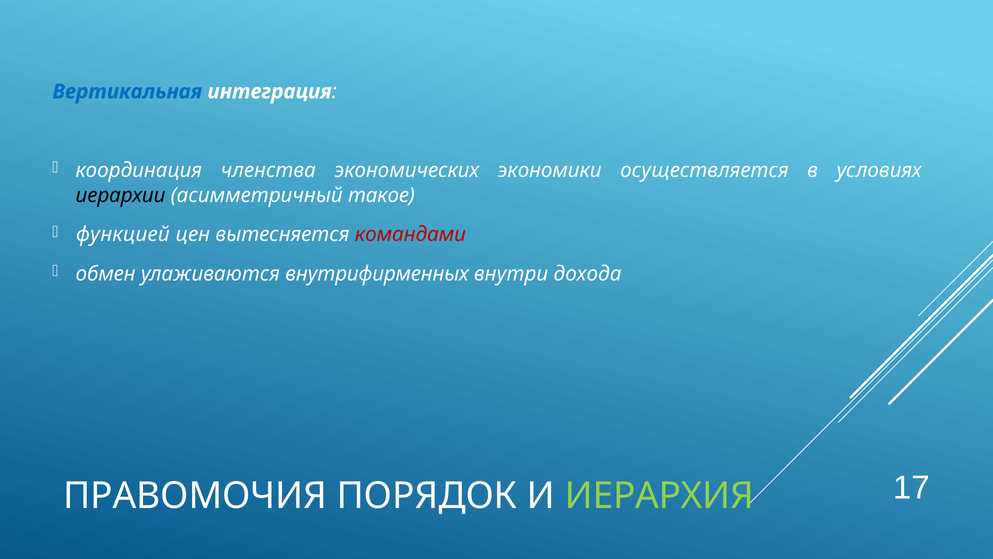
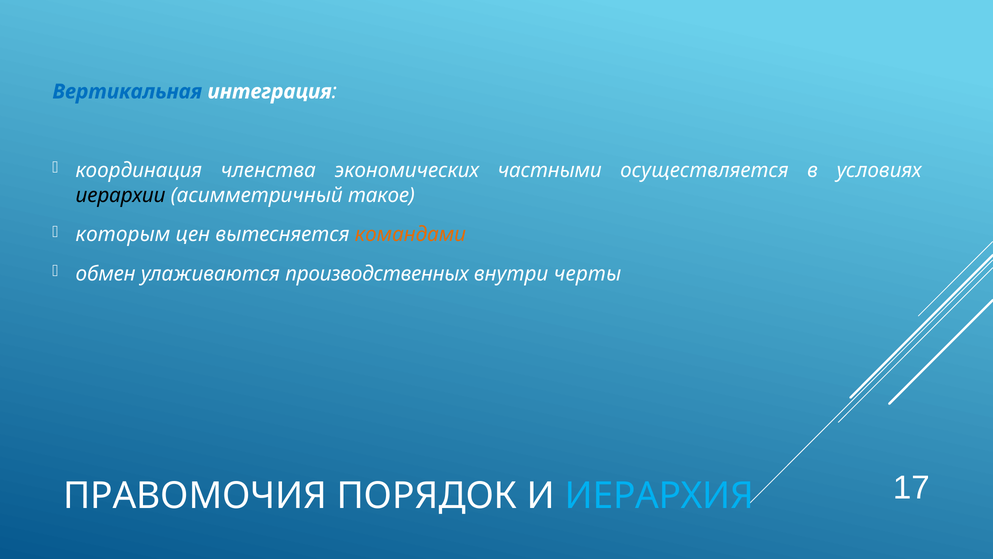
экономики: экономики -> частными (550, 170)
функцией: функцией -> которым (123, 234)
командами colour: red -> orange (410, 234)
внутрифирменных: внутрифирменных -> производственных (377, 274)
дохода: дохода -> черты (588, 274)
ИЕРАРХИЯ colour: light green -> light blue (659, 495)
